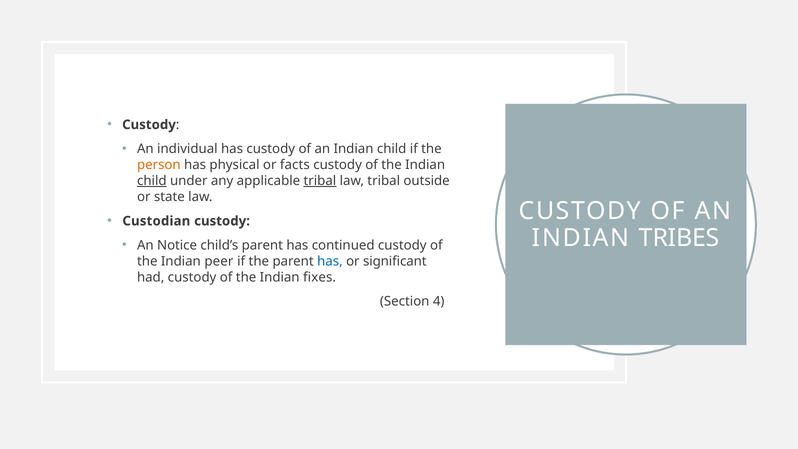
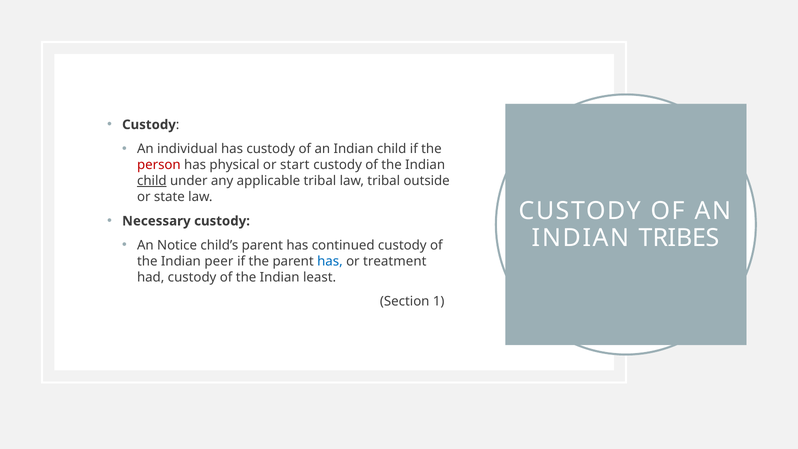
person colour: orange -> red (159, 165)
facts: facts -> start (295, 165)
tribal underline: present -> none (320, 181)
Custodian: Custodian -> Necessary (156, 221)
significant: significant -> treatment (395, 261)
fixes: fixes -> least (320, 277)
4: 4 -> 1 (439, 301)
